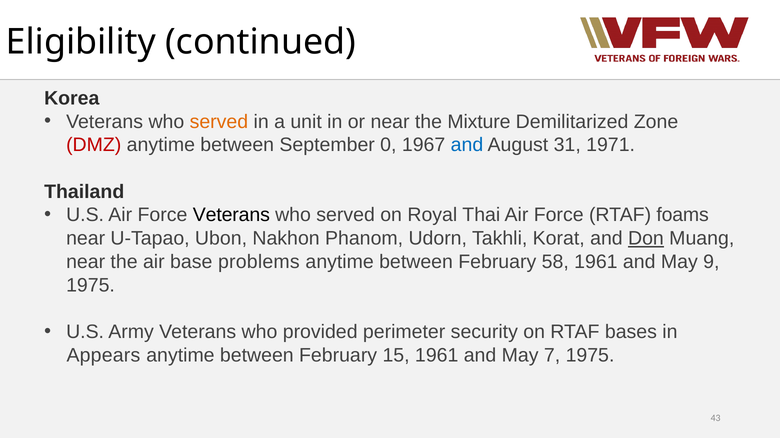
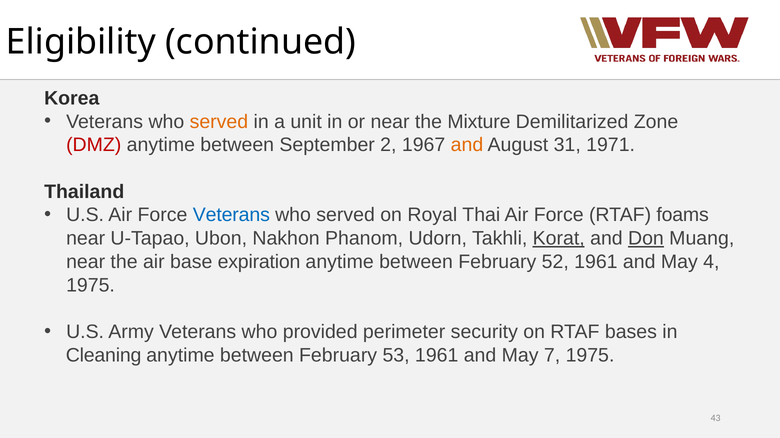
0: 0 -> 2 (388, 145)
and colour: blue -> orange (467, 145)
Veterans colour: black -> blue (231, 215)
Korat underline: none -> present (559, 239)
problems: problems -> expiration (259, 262)
58: 58 -> 52 (555, 262)
9: 9 -> 4 (711, 262)
Appears: Appears -> Cleaning (104, 356)
15: 15 -> 53 (396, 356)
